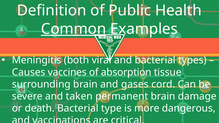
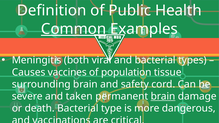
absorption: absorption -> population (126, 72)
gases: gases -> safety (135, 84)
brain underline: none -> present (163, 96)
